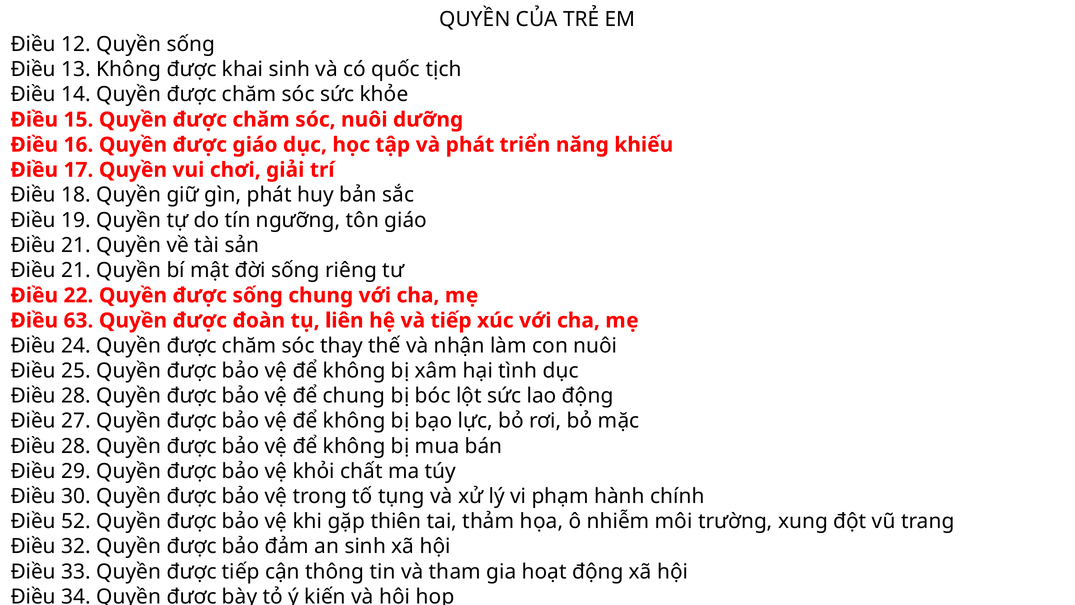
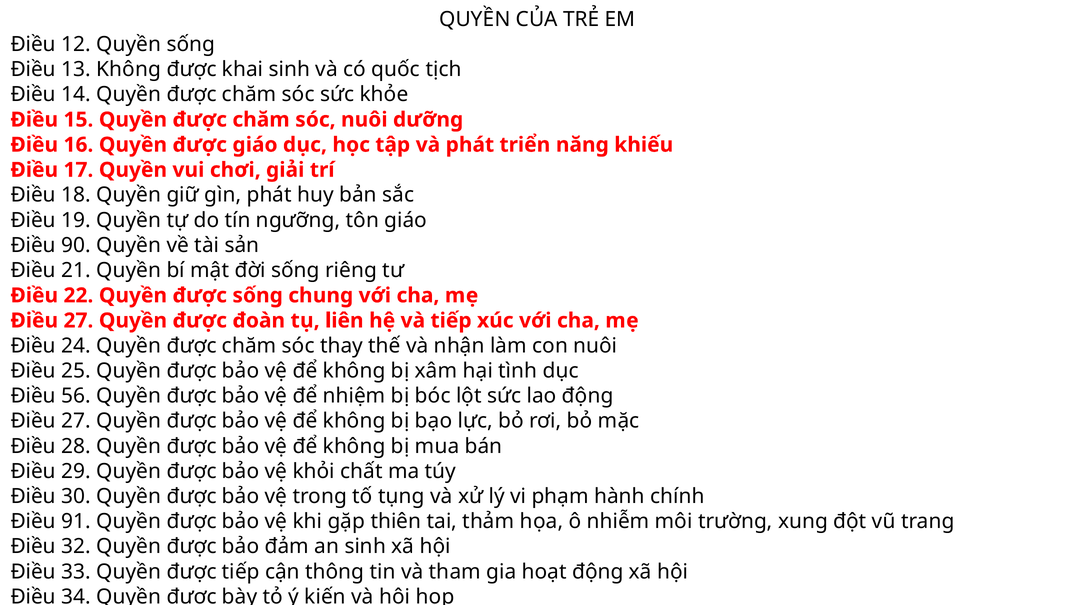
21: 21 -> 90 (76, 245)
63: 63 -> 27 (78, 320)
28: 28 -> 56 (76, 396)
để chung: chung -> nhiệm (354, 396)
52: 52 -> 91 (76, 521)
